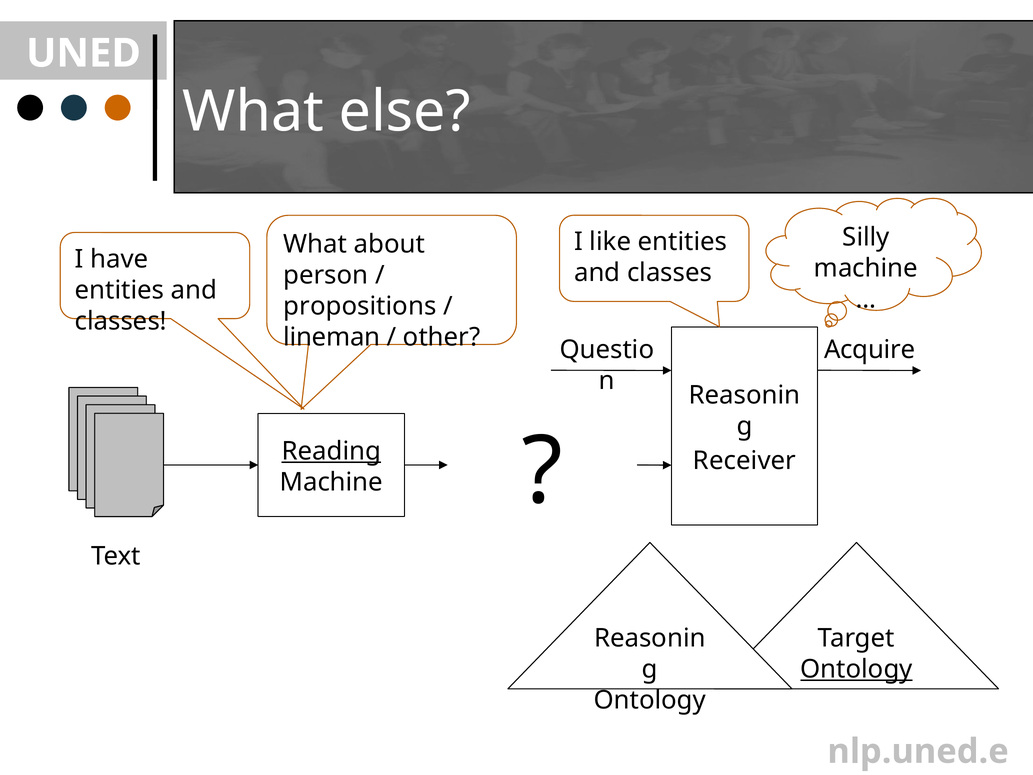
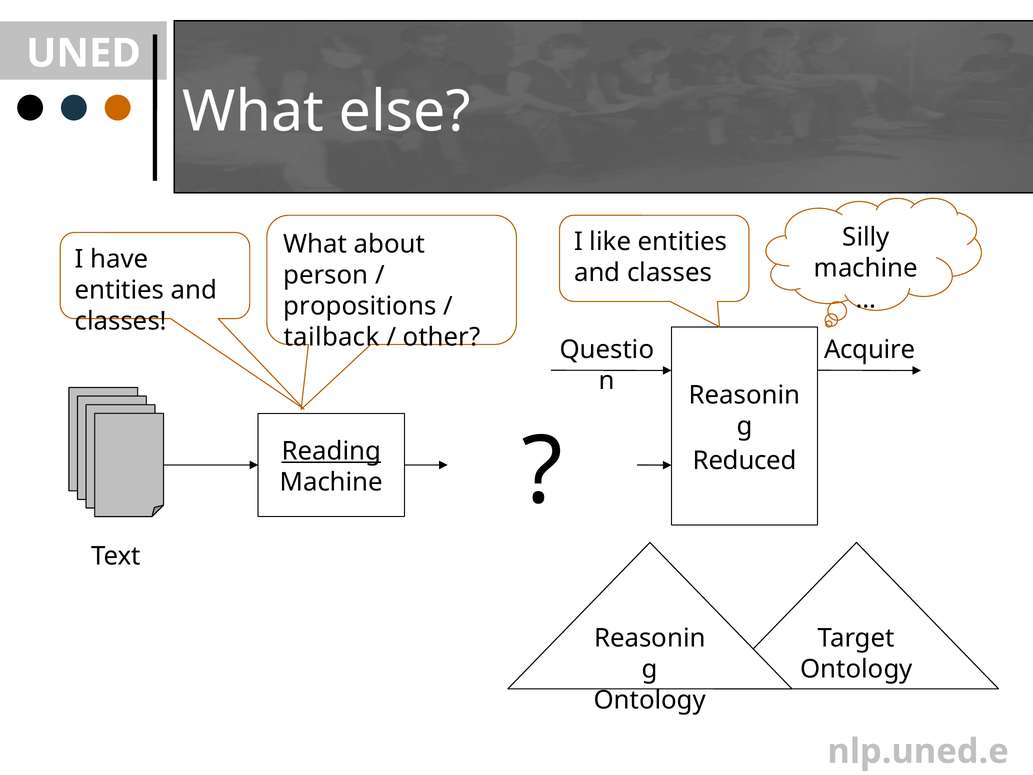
lineman: lineman -> tailback (332, 337)
Receiver: Receiver -> Reduced (745, 461)
Ontology underline: present -> none (856, 669)
